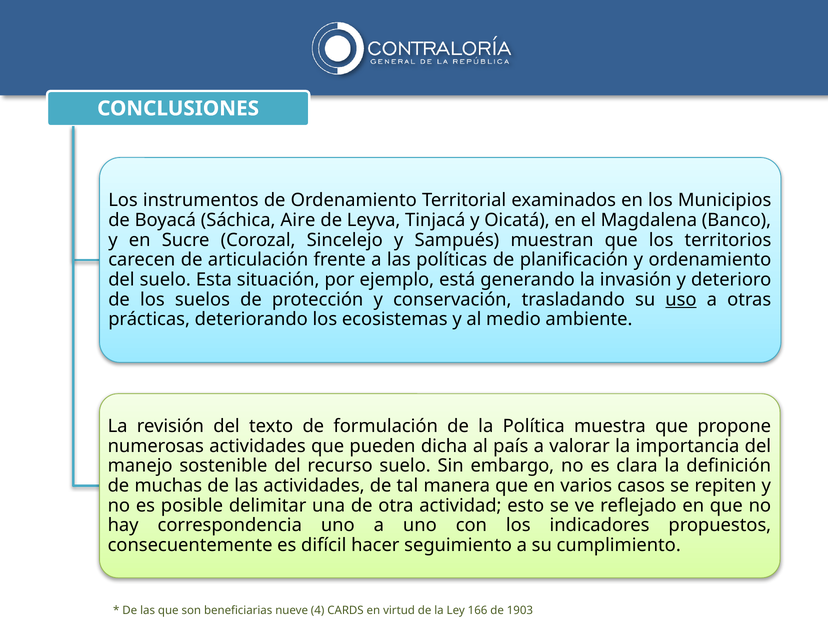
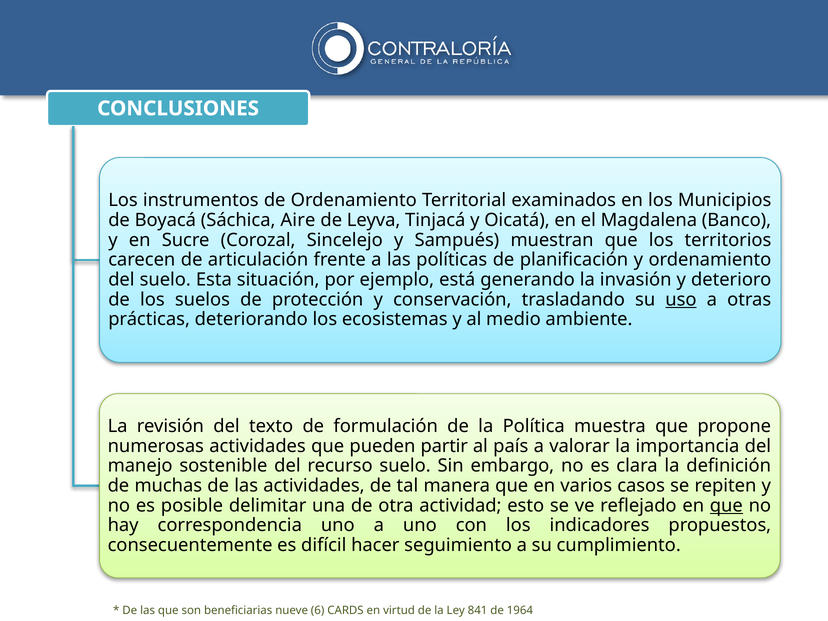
dicha: dicha -> partir (444, 446)
que underline: none -> present (726, 506)
4: 4 -> 6 (318, 611)
166: 166 -> 841 (478, 611)
1903: 1903 -> 1964 (520, 611)
